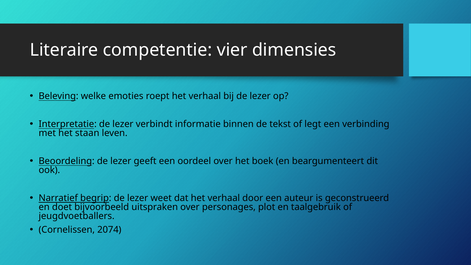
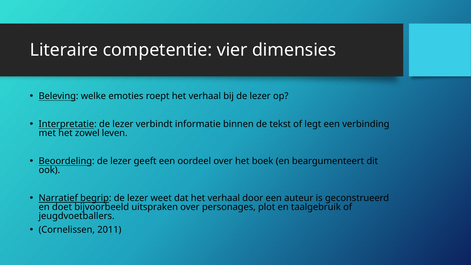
staan: staan -> zowel (87, 133)
2074: 2074 -> 2011 (109, 230)
